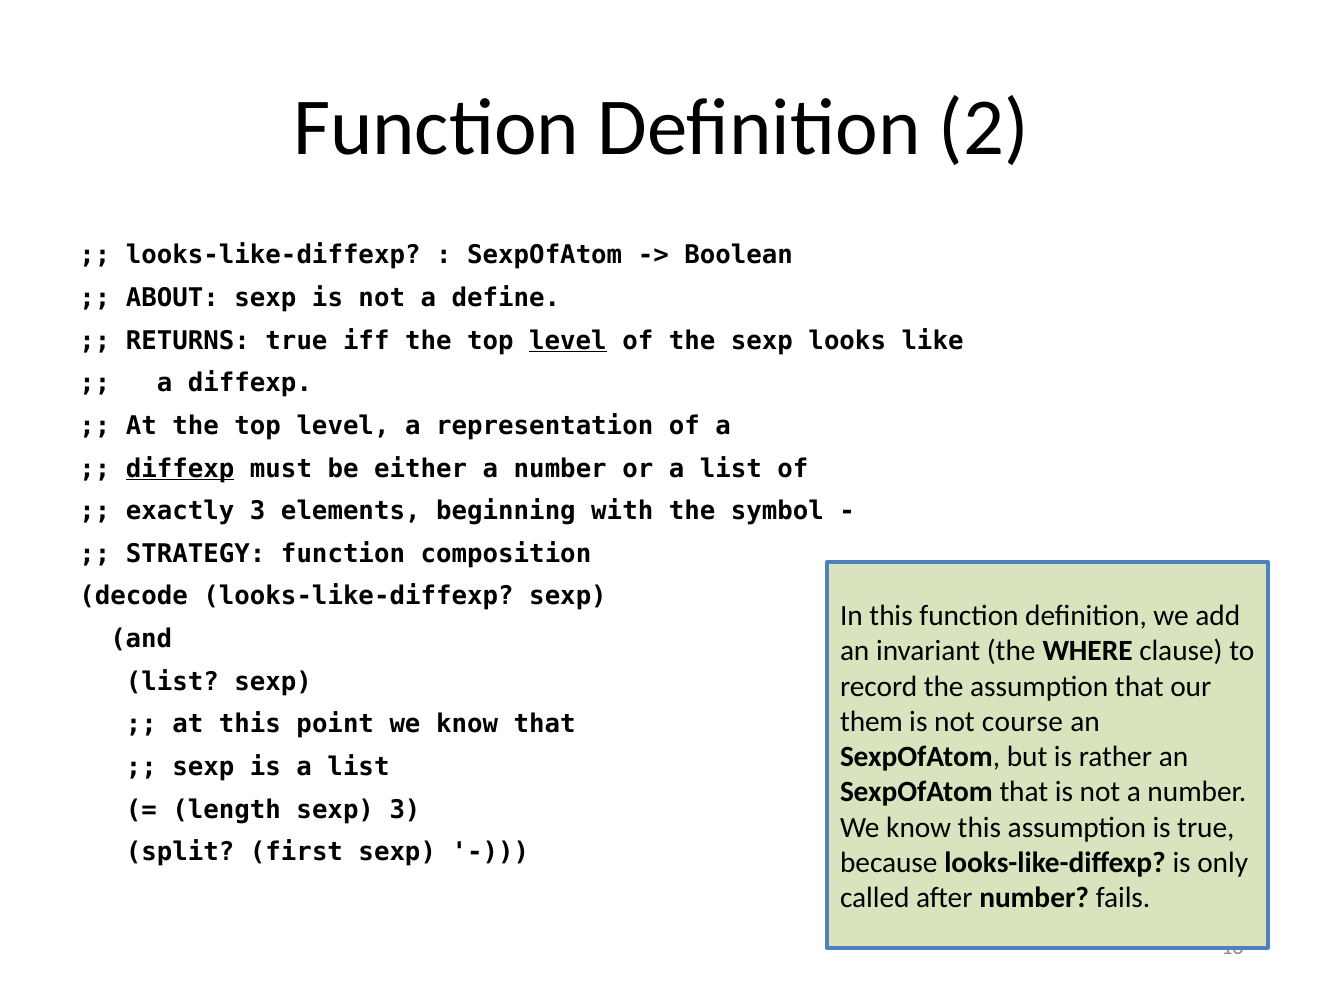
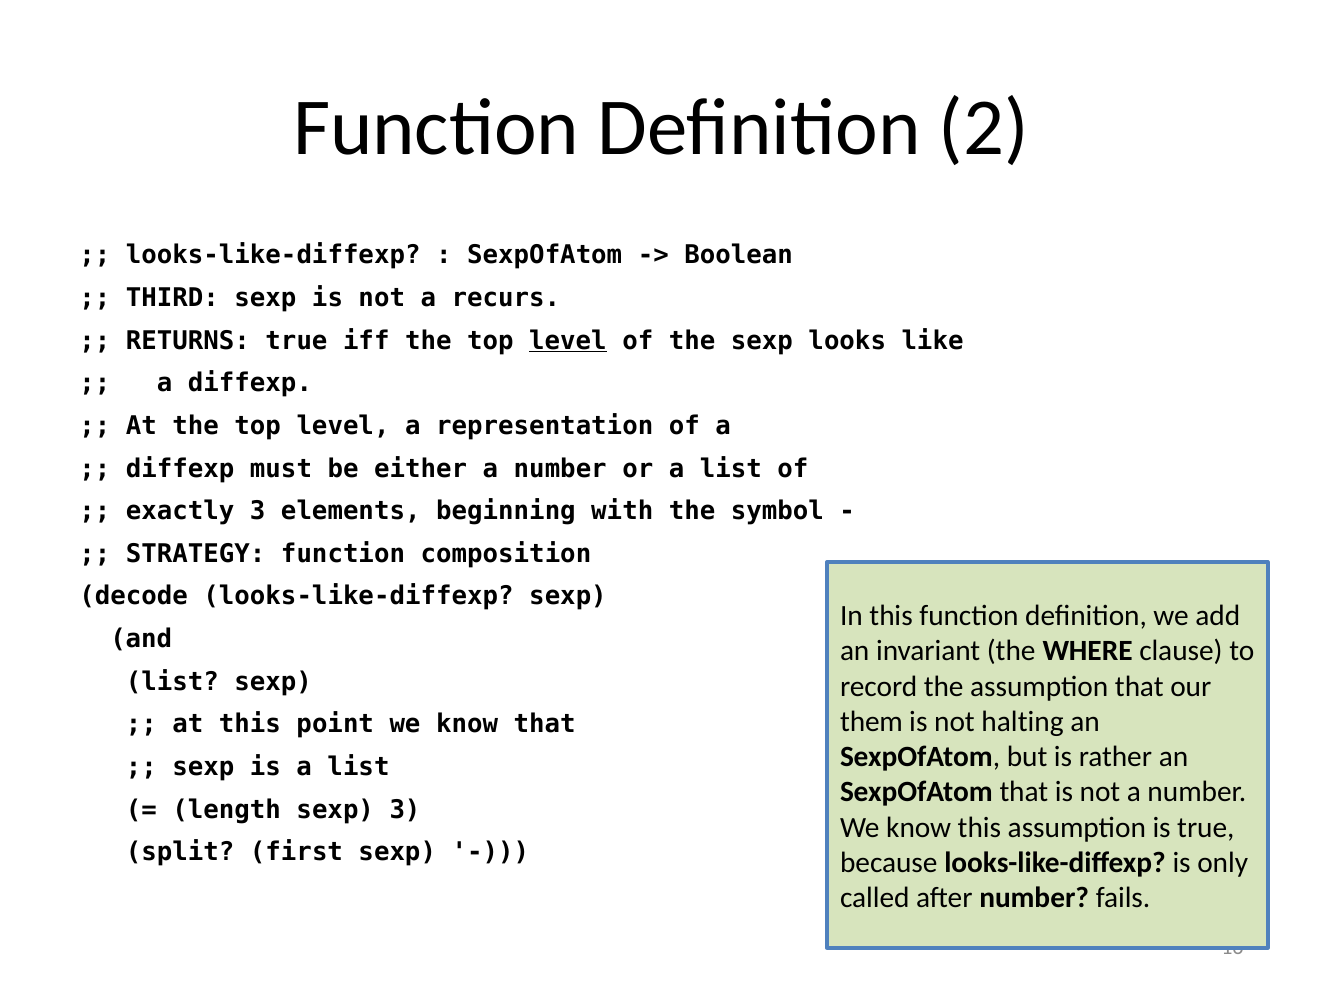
ABOUT: ABOUT -> THIRD (172, 298)
define: define -> recurs (506, 298)
diffexp underline: present -> none (180, 469)
course: course -> halting (1023, 722)
